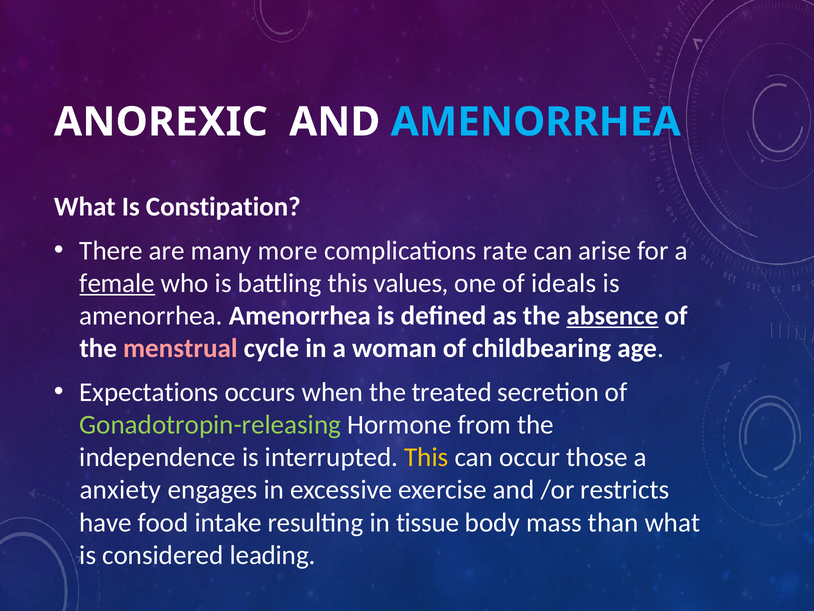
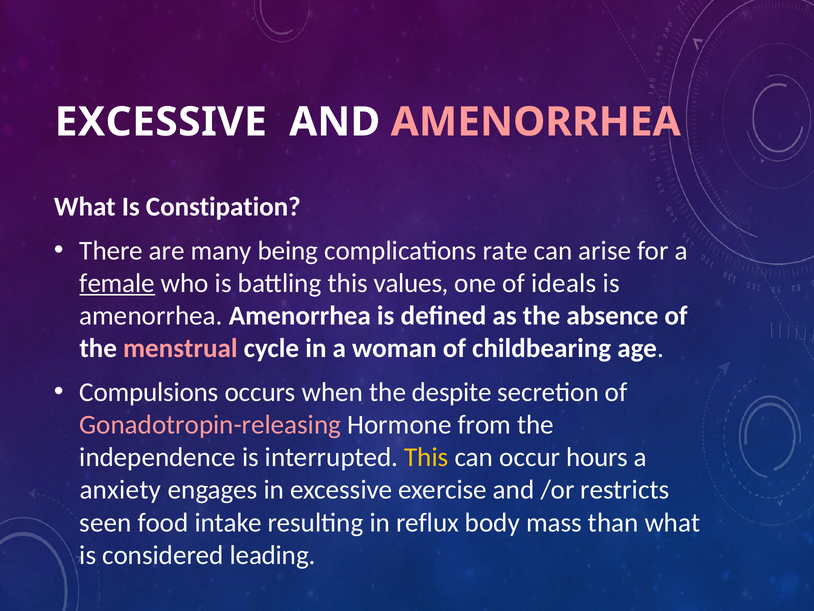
ANOREXIC: ANOREXIC -> EXCESSIVE (161, 122)
AMENORRHEA colour: light blue -> pink (536, 122)
more: more -> being (288, 250)
absence underline: present -> none (612, 315)
Expectations: Expectations -> Compulsions (149, 392)
treated: treated -> despite (452, 392)
Gonadotropin-releasing colour: light green -> pink (210, 424)
those: those -> hours (597, 457)
have: have -> seen (106, 522)
tissue: tissue -> reflux (428, 522)
